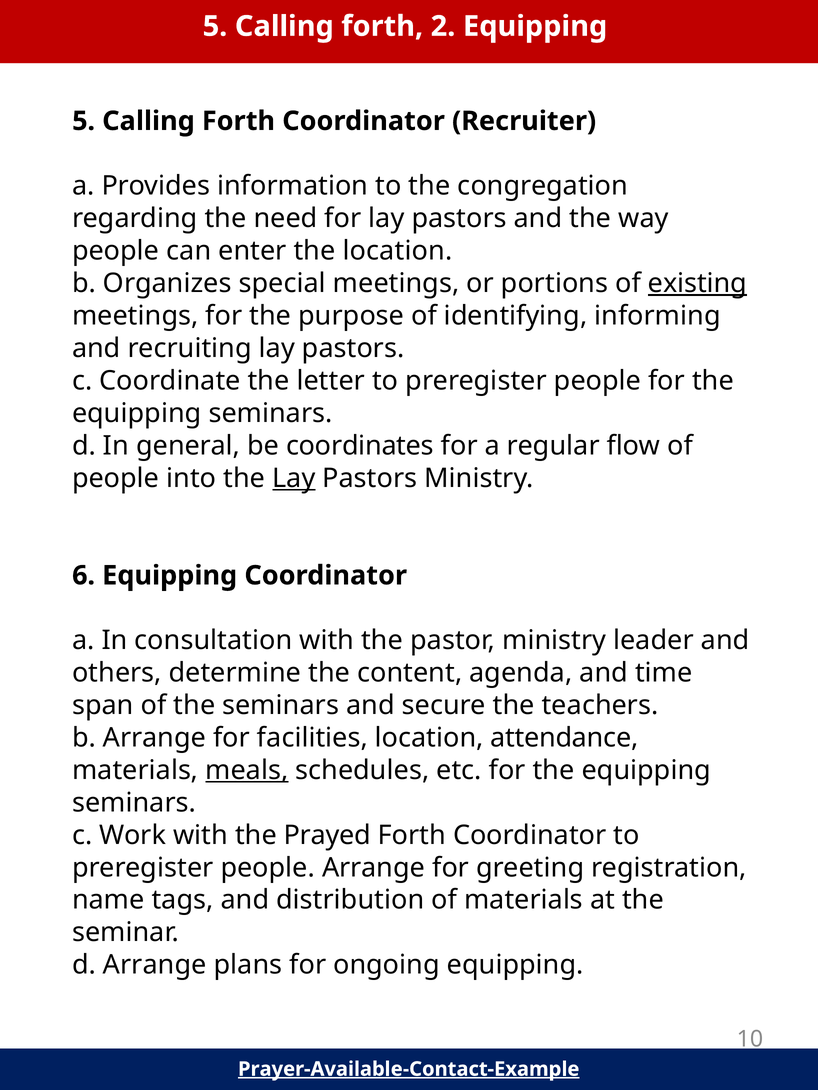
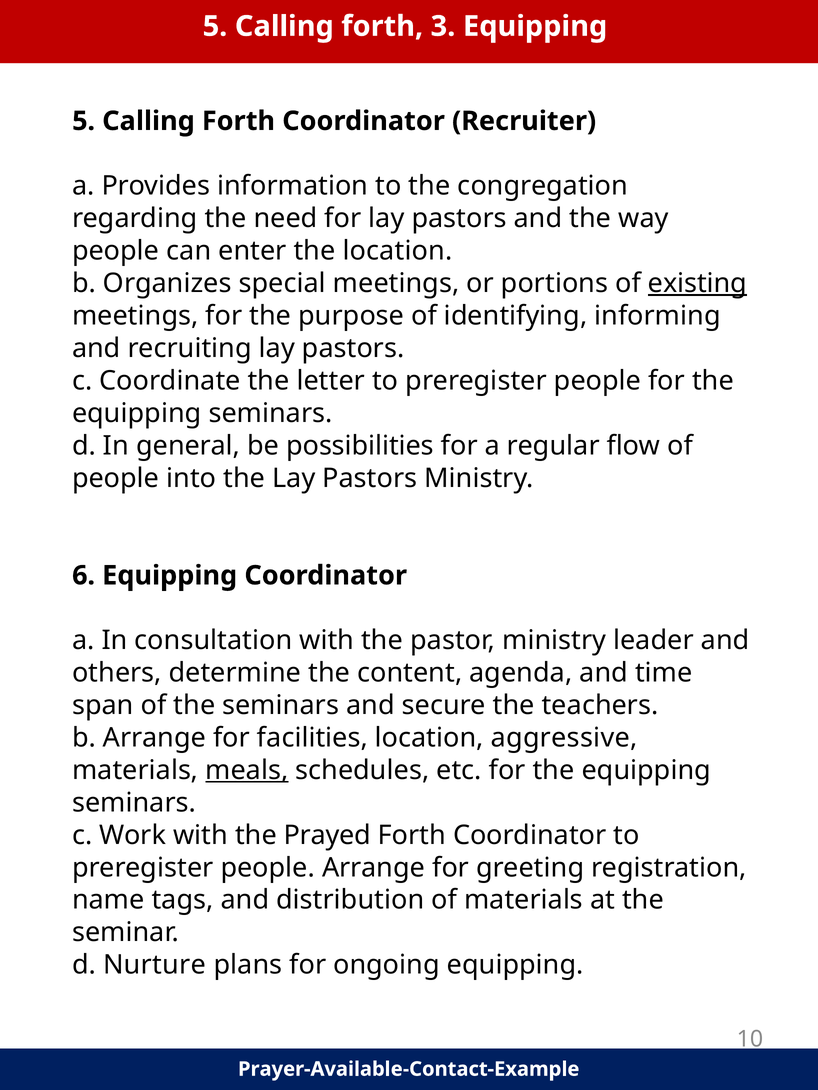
2: 2 -> 3 (443, 26)
coordinates: coordinates -> possibilities (360, 446)
Lay underline: present -> none (294, 478)
attendance: attendance -> aggressive (564, 738)
d Arrange: Arrange -> Nurture (155, 966)
Prayer-Available-Contact-Example underline: present -> none (409, 1070)
